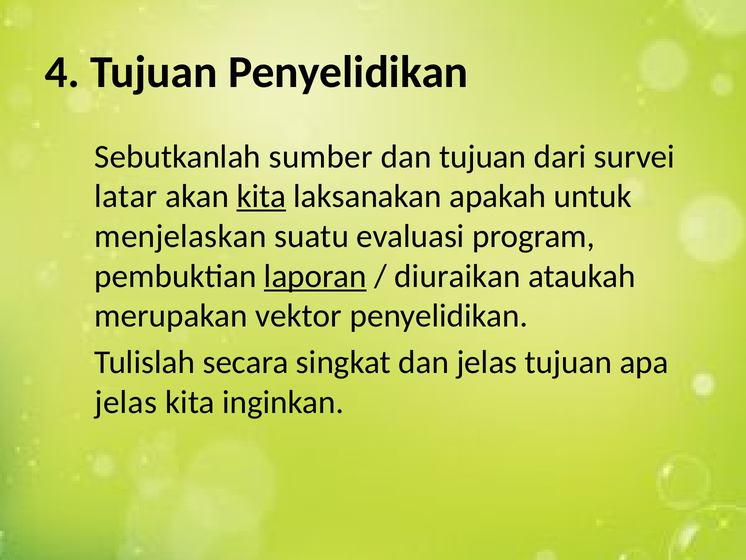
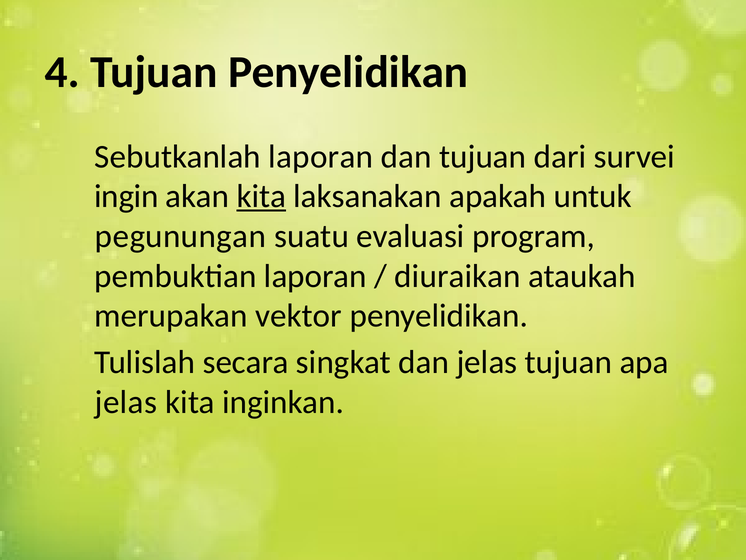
Sebutkanlah sumber: sumber -> laporan (321, 156)
latar: latar -> ingin (126, 196)
menjelaskan: menjelaskan -> pegunungan (180, 236)
laporan underline: present -> none (315, 276)
